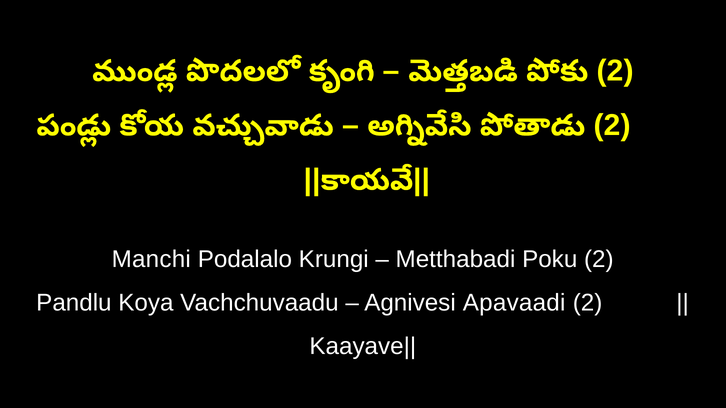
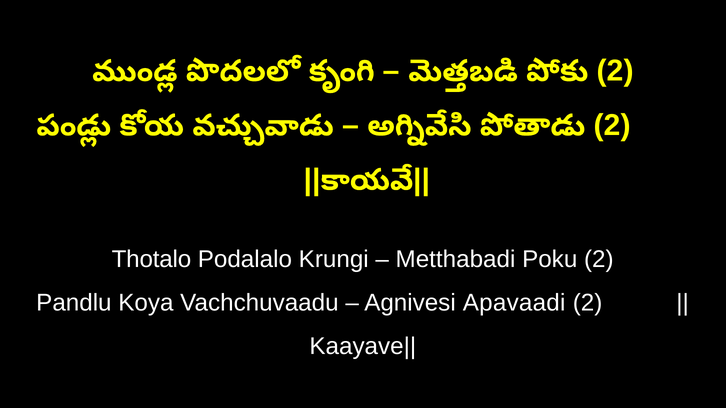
Manchi: Manchi -> Thotalo (151, 259)
